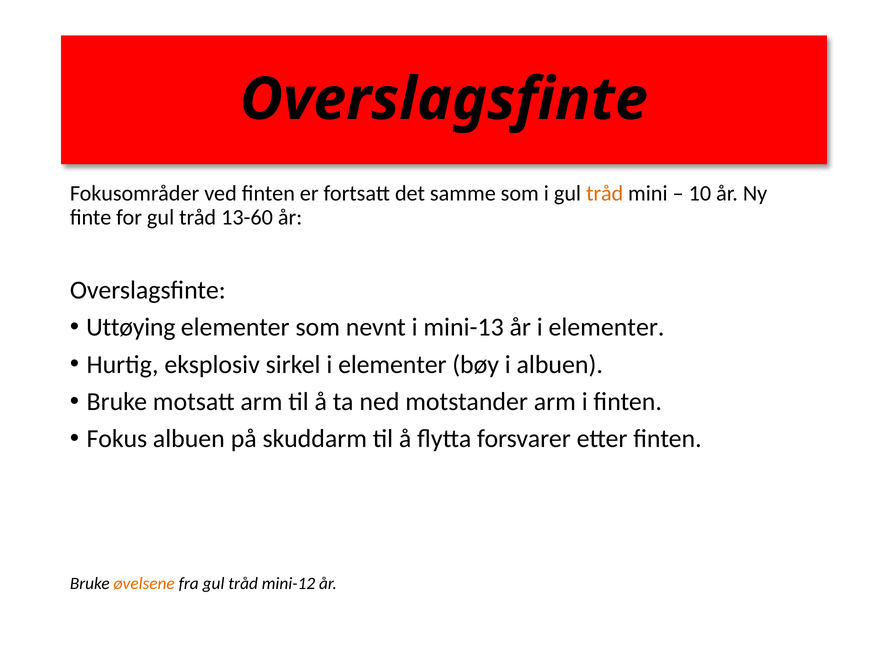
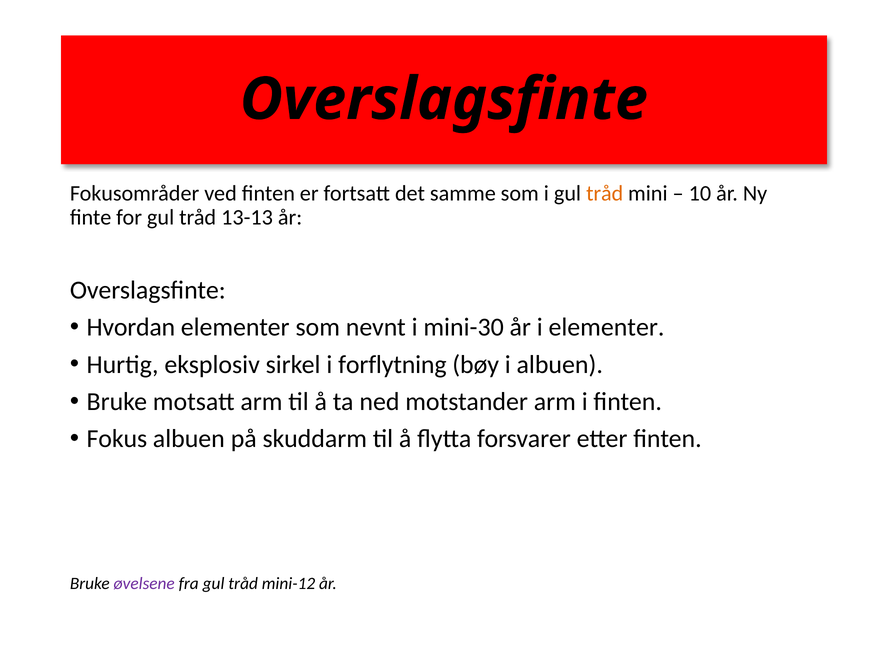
13-60: 13-60 -> 13-13 (247, 218)
Uttøying: Uttøying -> Hvordan (131, 327)
mini-13: mini-13 -> mini-30 (464, 327)
sirkel i elementer: elementer -> forflytning (392, 364)
øvelsene colour: orange -> purple (144, 583)
